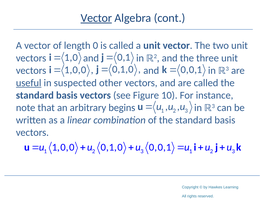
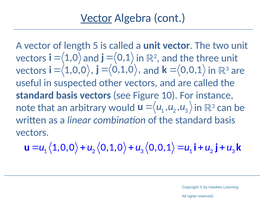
0: 0 -> 5 (95, 45)
useful underline: present -> none (29, 83)
begins: begins -> would (122, 107)
